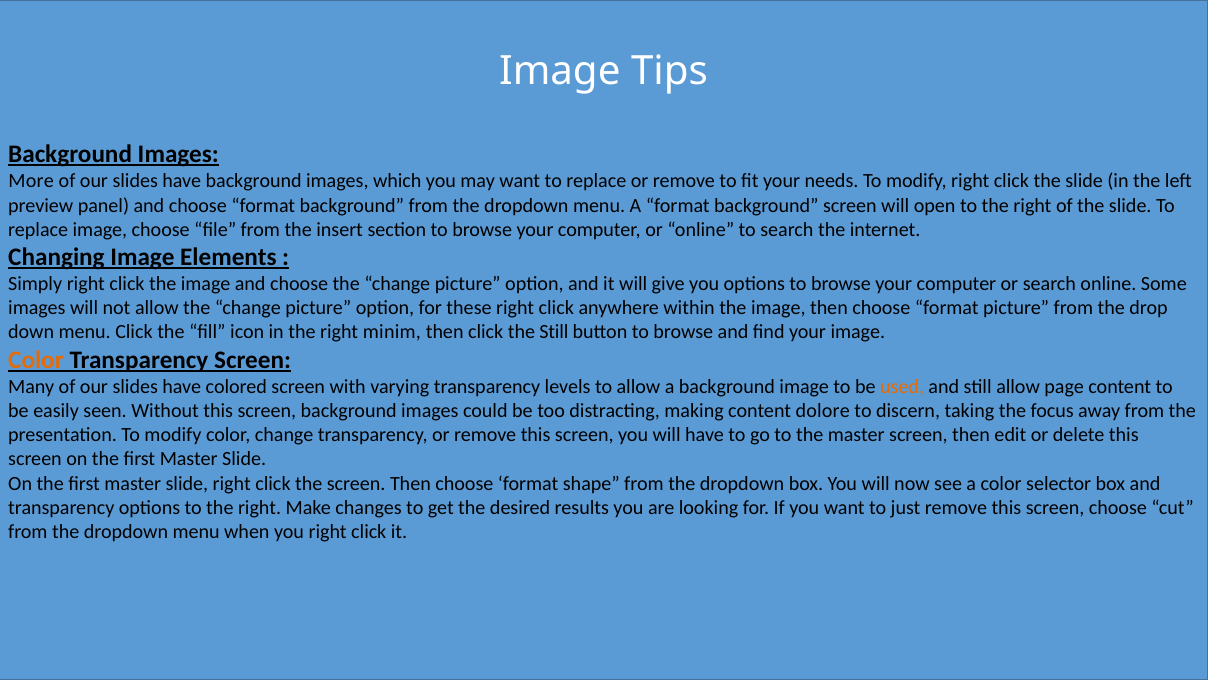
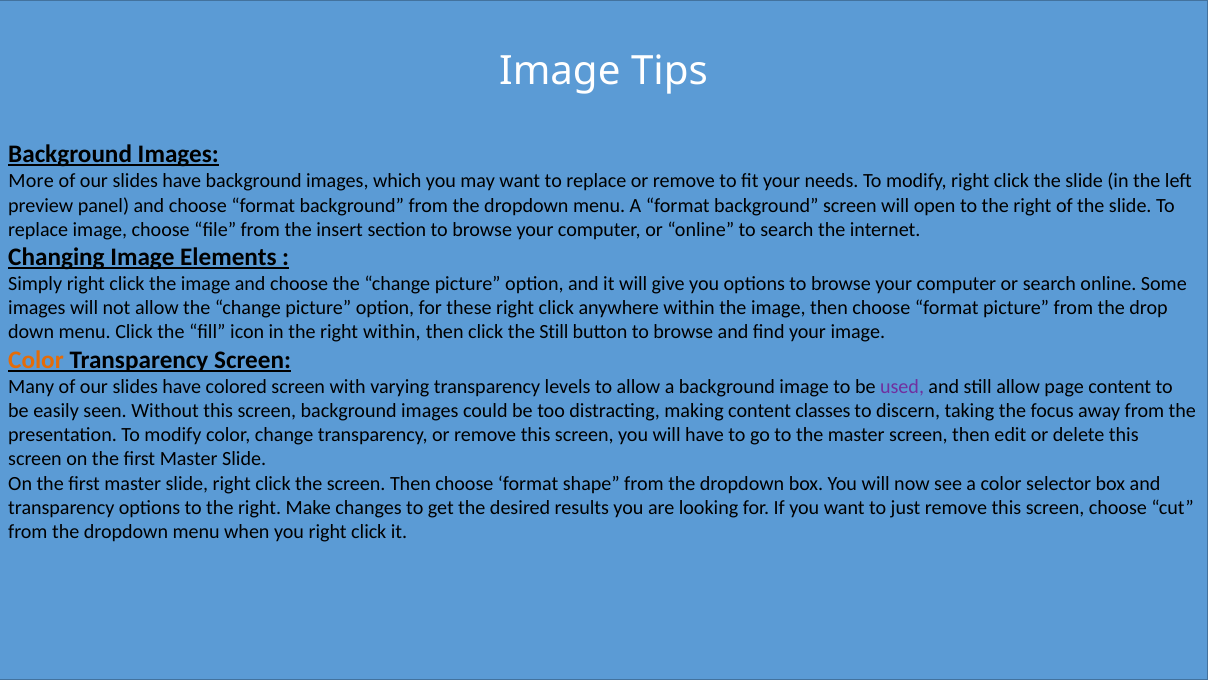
right minim: minim -> within (392, 332)
used colour: orange -> purple (902, 386)
dolore: dolore -> classes (823, 411)
